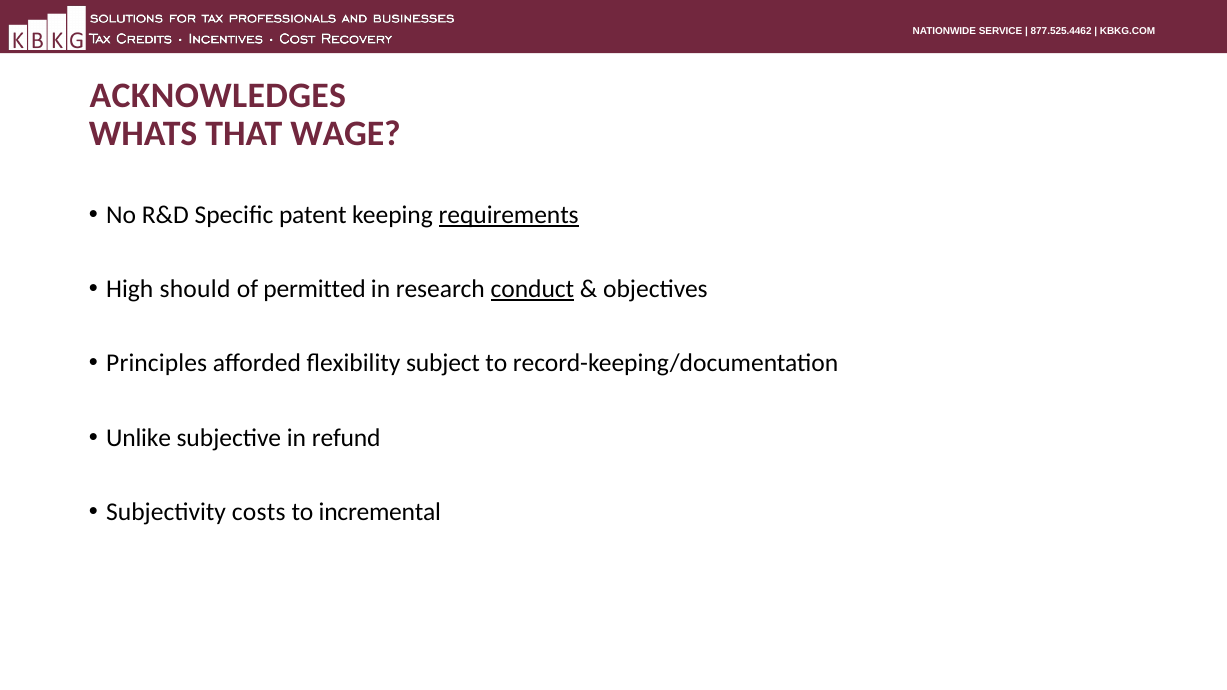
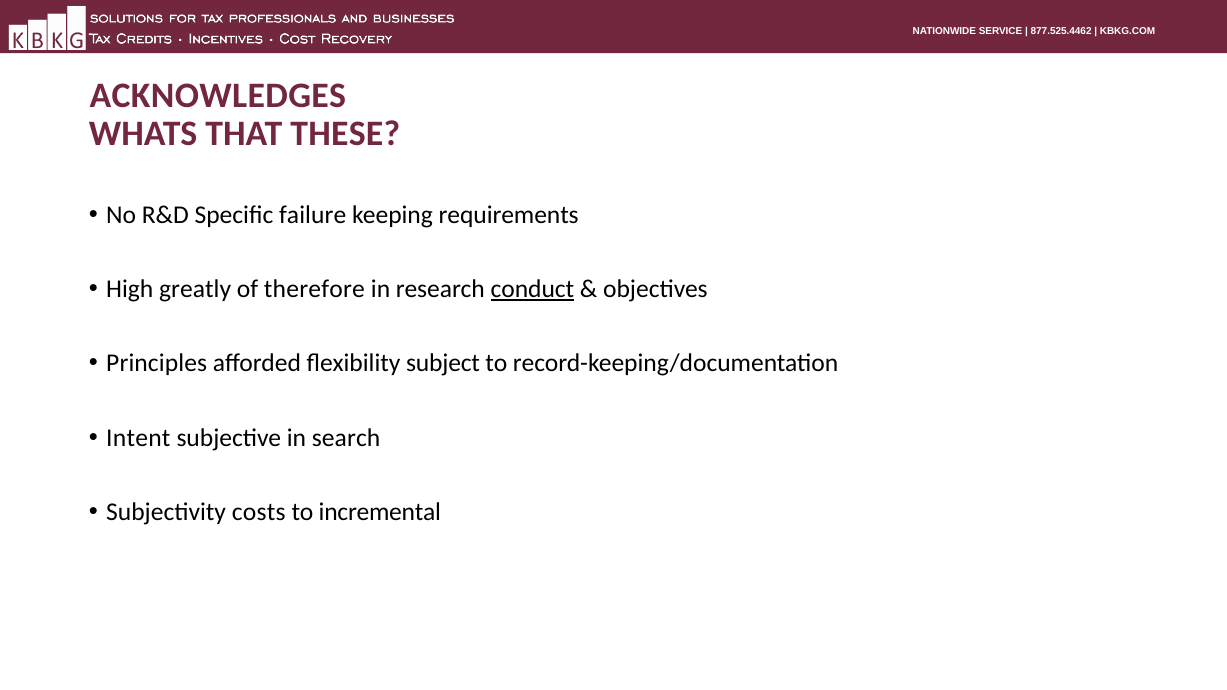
WAGE: WAGE -> THESE (345, 134)
patent: patent -> failure (313, 215)
requirements underline: present -> none (509, 215)
should: should -> greatly (195, 289)
permitted: permitted -> therefore (314, 289)
Unlike: Unlike -> Intent (138, 438)
refund: refund -> search (346, 438)
